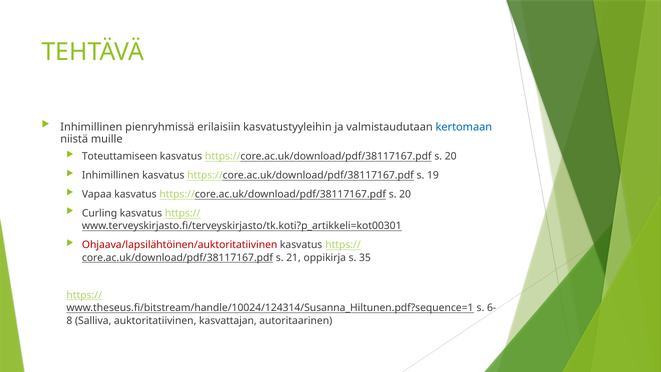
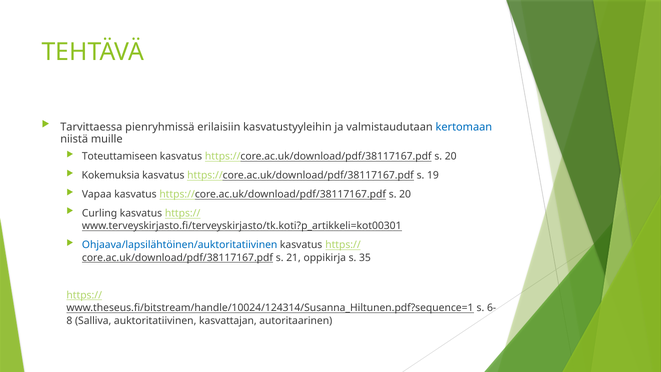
Inhimillinen: Inhimillinen -> Tarvittaessa (91, 127)
Inhimillinen: Inhimillinen -> Kokemuksia (111, 175)
Ohjaava/lapsilähtöinen/auktoritatiivinen colour: red -> blue (180, 245)
